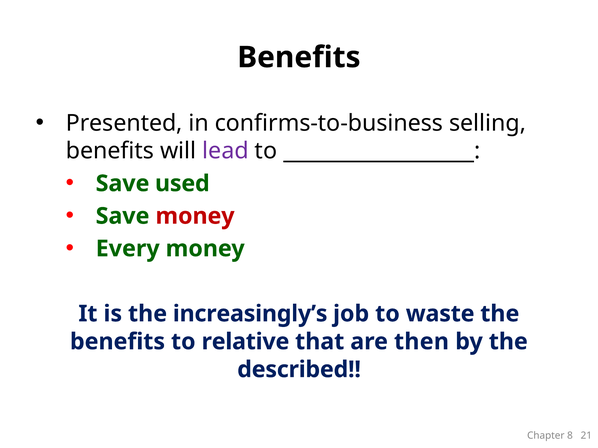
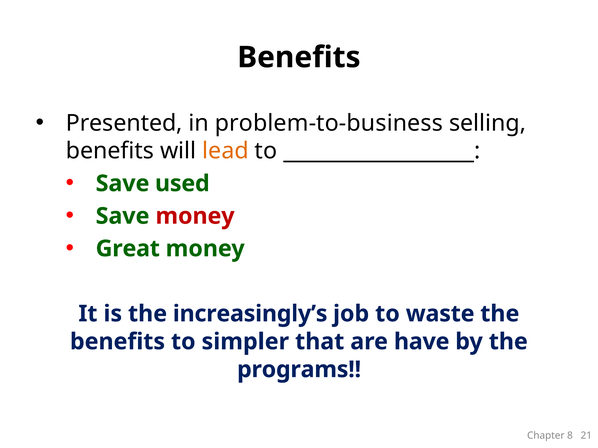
confirms-to-business: confirms-to-business -> problem-to-business (329, 123)
lead colour: purple -> orange (225, 151)
Every: Every -> Great (128, 249)
relative: relative -> simpler (245, 342)
then: then -> have (422, 342)
described: described -> programs (299, 370)
